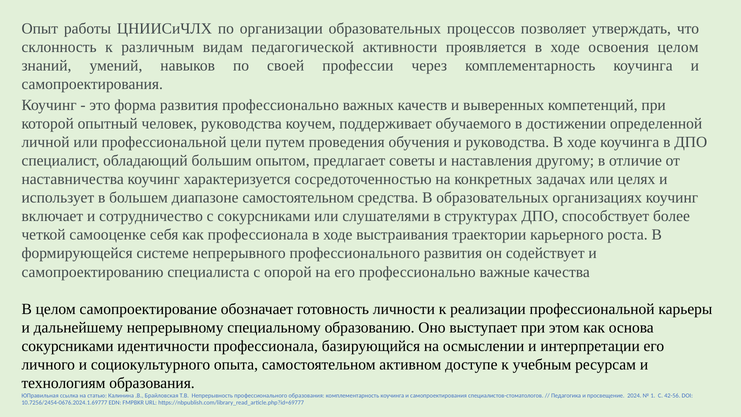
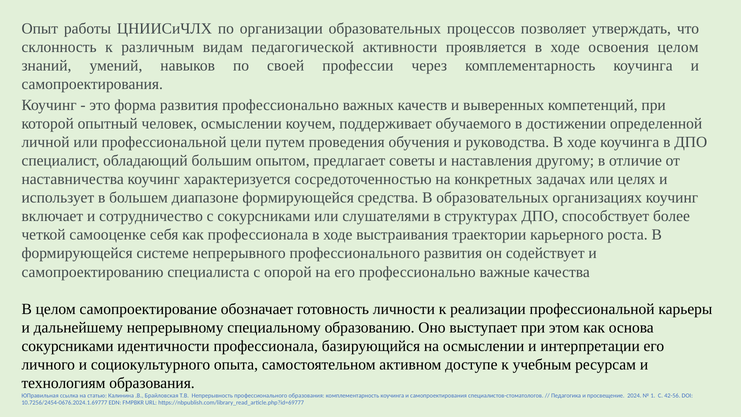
человек руководства: руководства -> осмыслении (241, 124)
диапазоне самостоятельном: самостоятельном -> формирующейся (298, 198)
